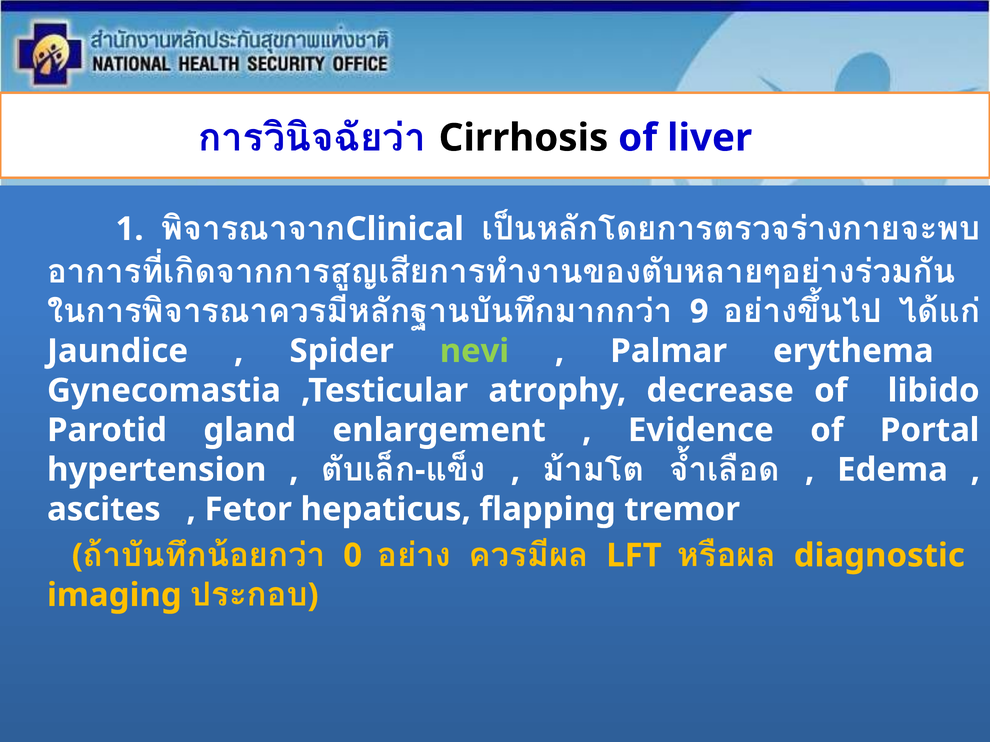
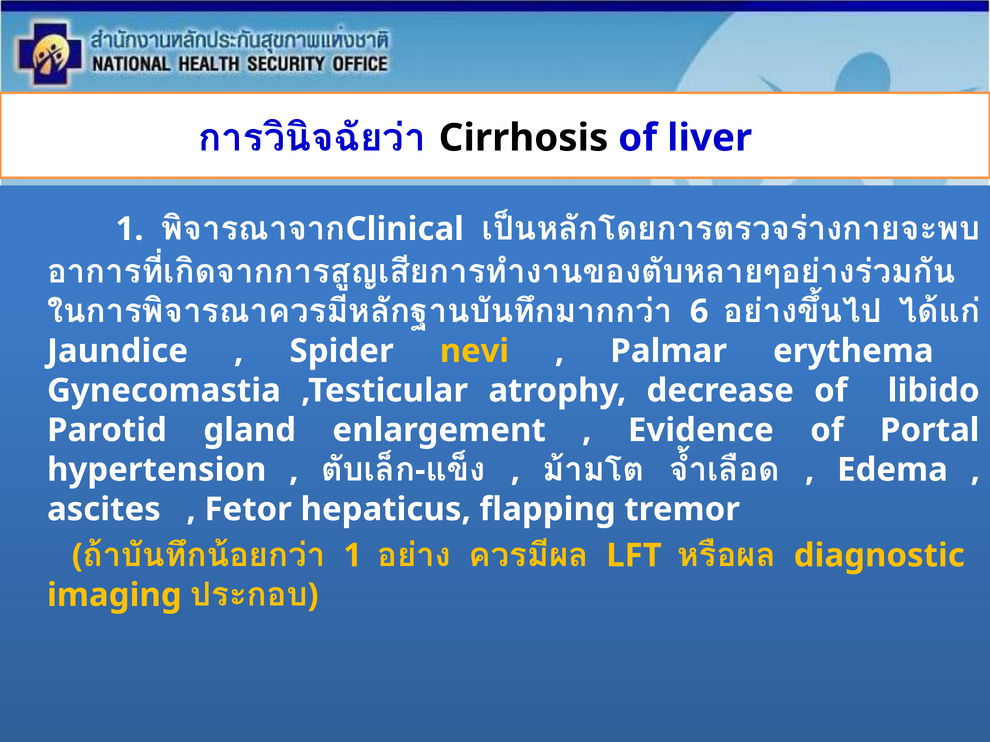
9: 9 -> 6 (699, 312)
nevi colour: light green -> yellow (474, 351)
0: 0 -> 1 (353, 556)
